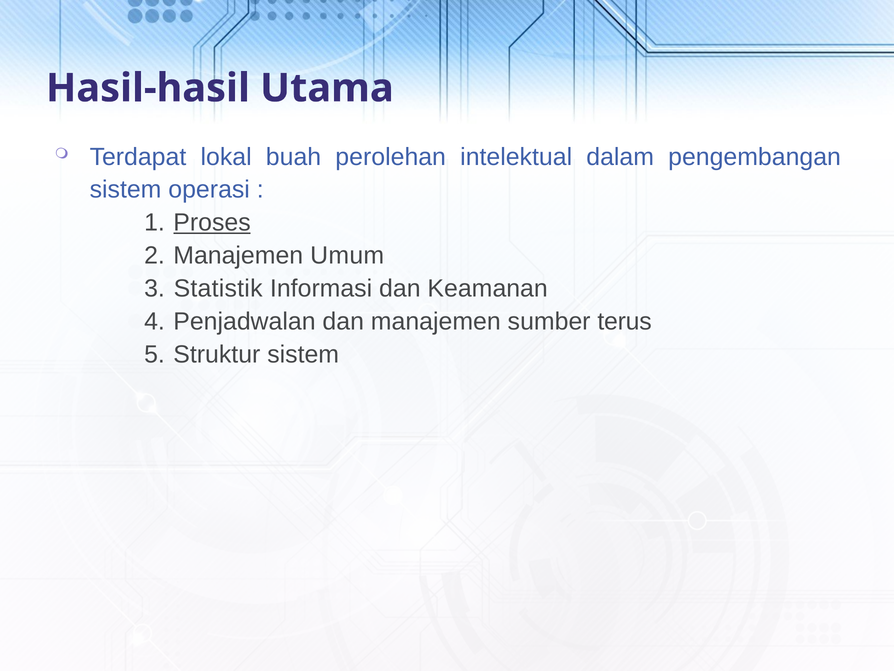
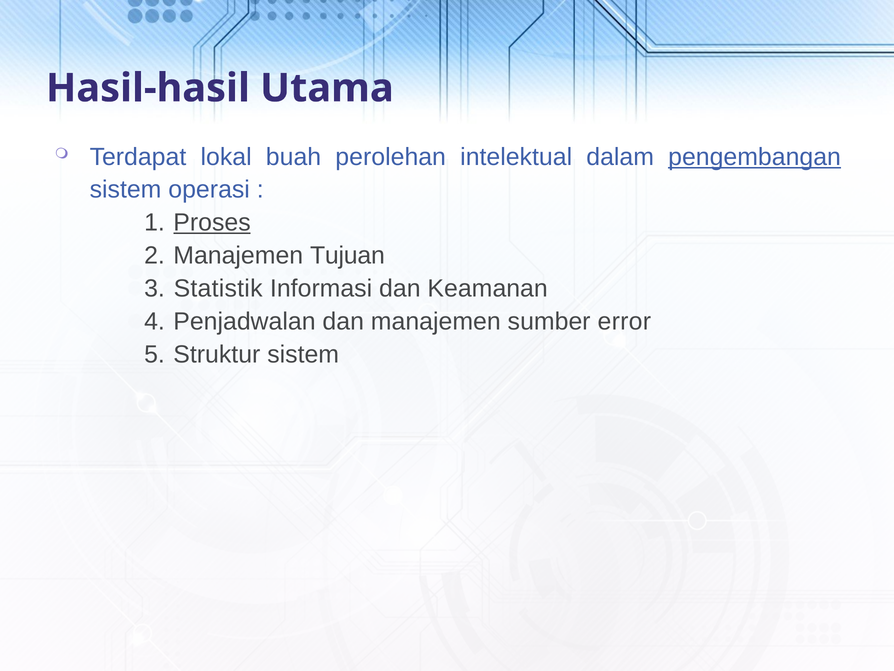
pengembangan underline: none -> present (755, 157)
Umum: Umum -> Tujuan (347, 255)
terus: terus -> error (624, 321)
